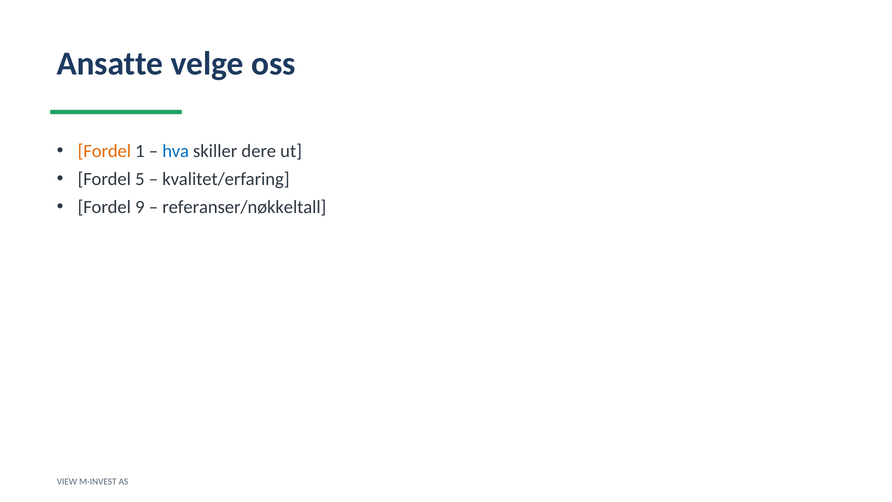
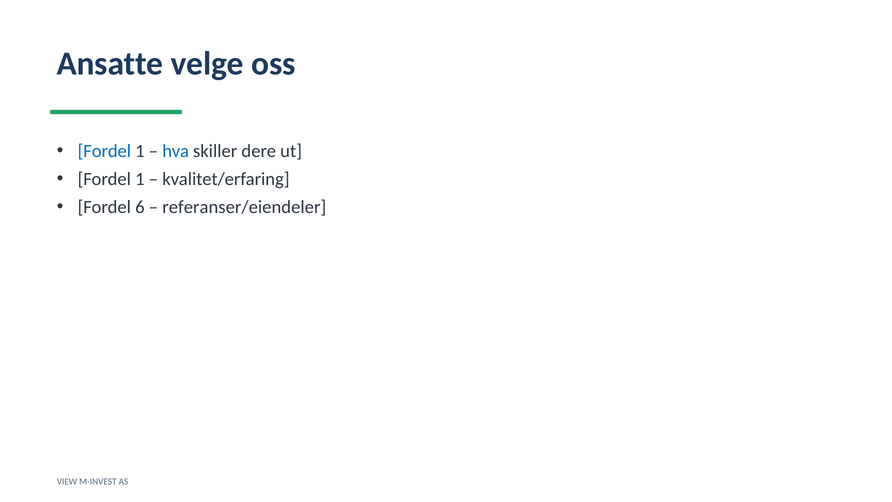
Fordel colour: orange -> blue (104, 151)
5: 5 -> 1 (140, 179)
9: 9 -> 6 (140, 207)
referanser/nøkkeltall: referanser/nøkkeltall -> referanser/eiendeler (244, 207)
